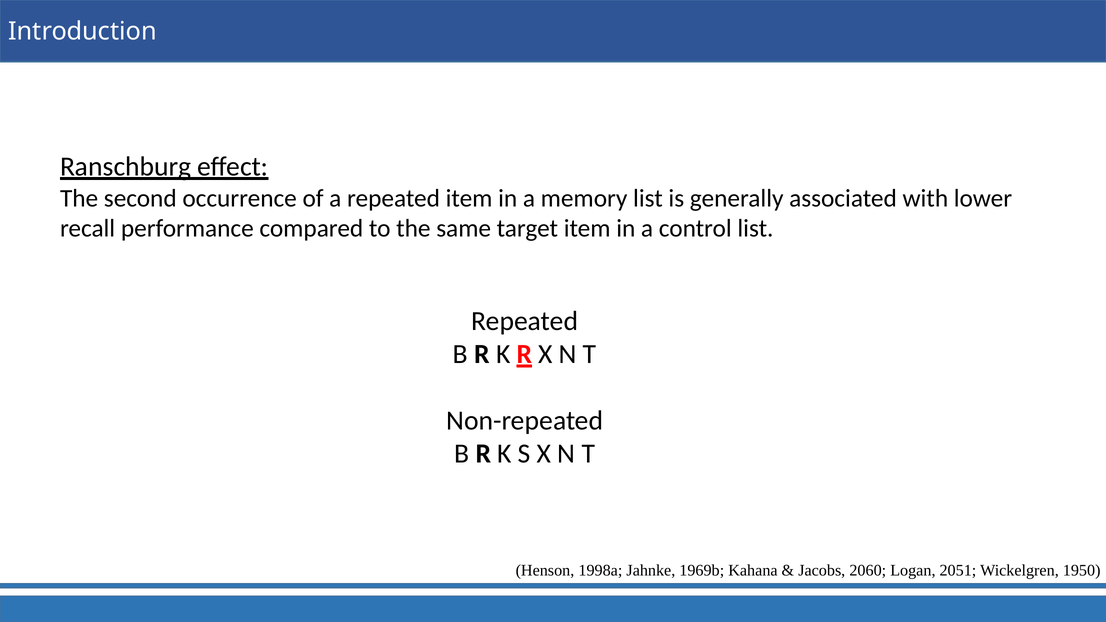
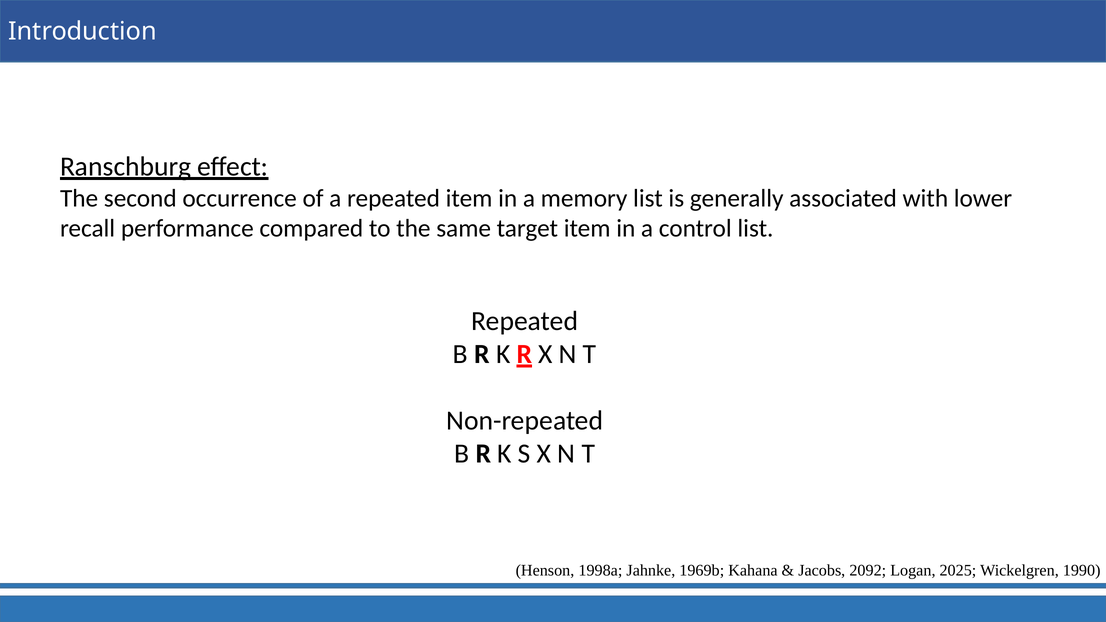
2060: 2060 -> 2092 (868, 571)
2051: 2051 -> 2025 (958, 571)
1950: 1950 -> 1990 (1082, 571)
